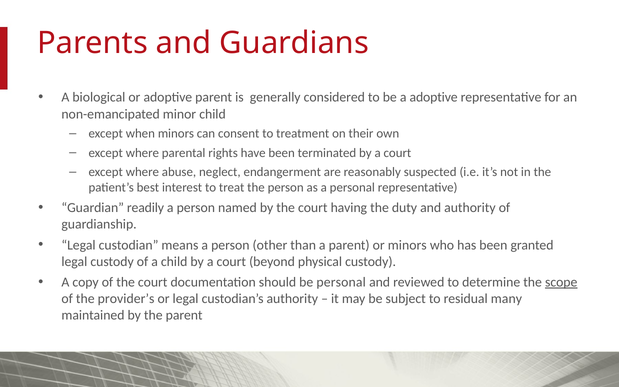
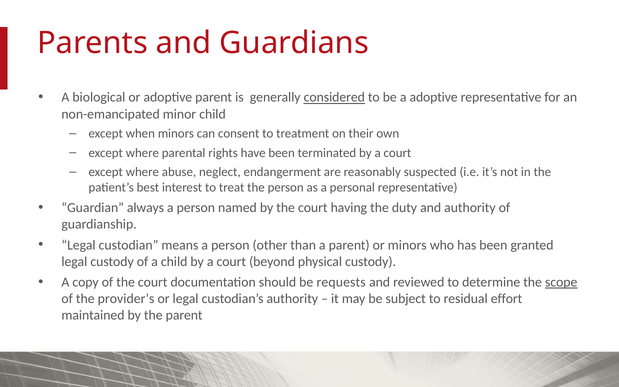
considered underline: none -> present (334, 97)
readily: readily -> always (146, 208)
be personal: personal -> requests (341, 282)
many: many -> effort (506, 299)
